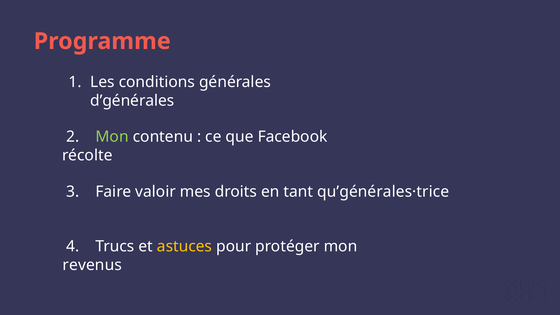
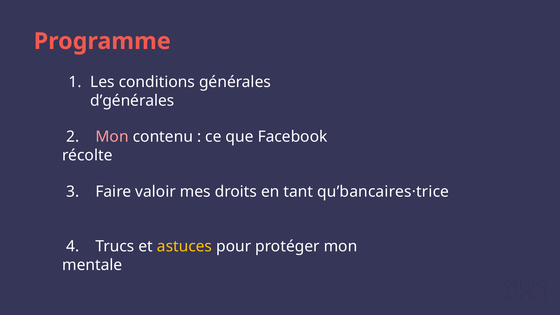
Mon colour: light green -> pink (112, 137)
qu’générales·trice: qu’générales·trice -> qu’bancaires·trice (383, 192)
revenus: revenus -> mentale (92, 265)
